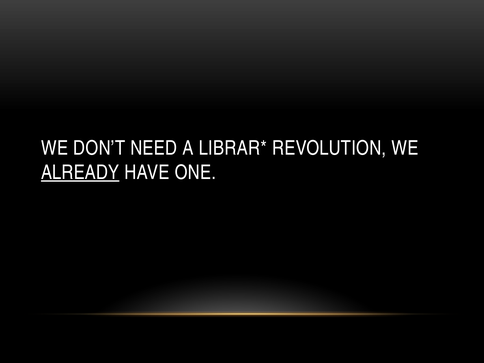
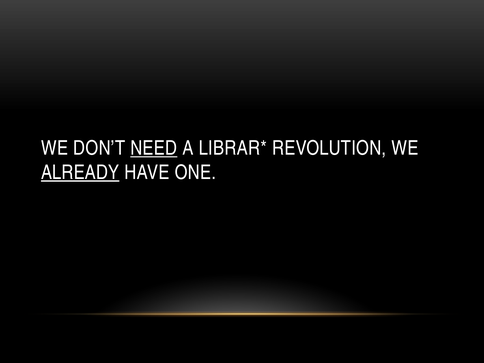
NEED underline: none -> present (154, 148)
